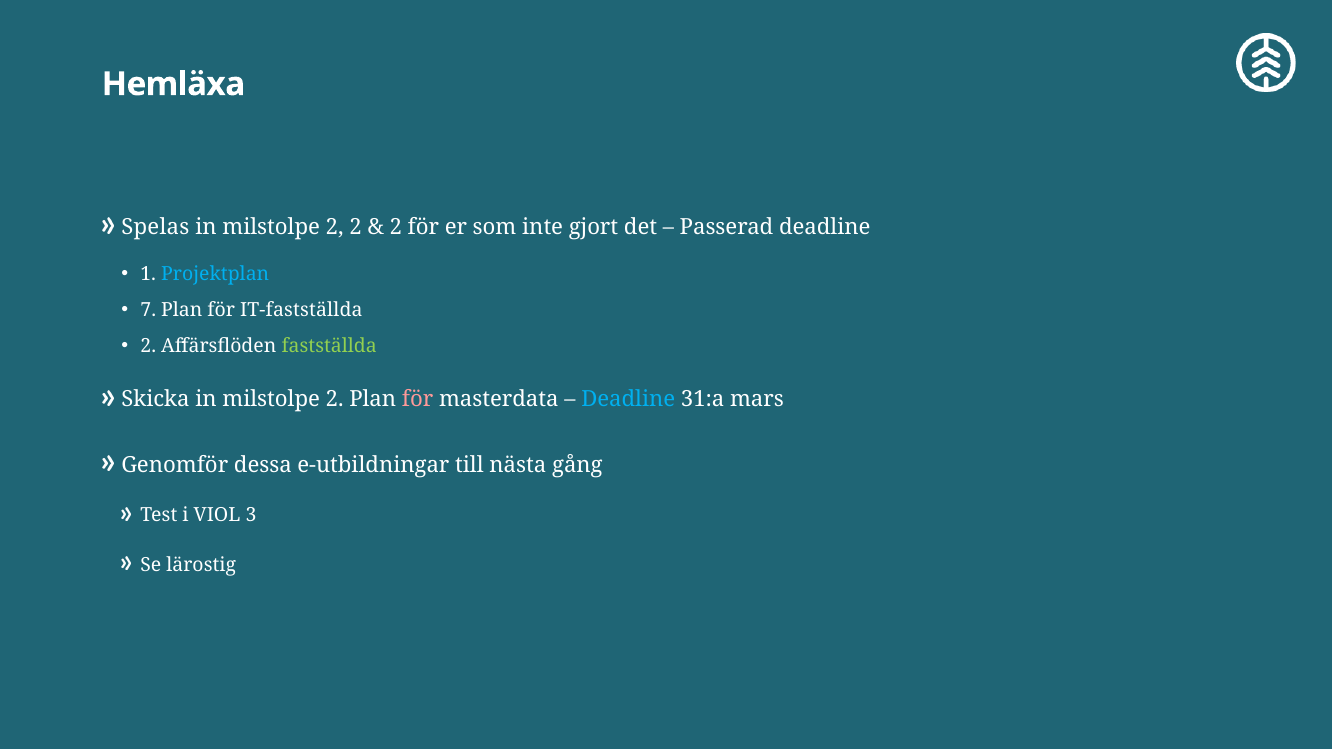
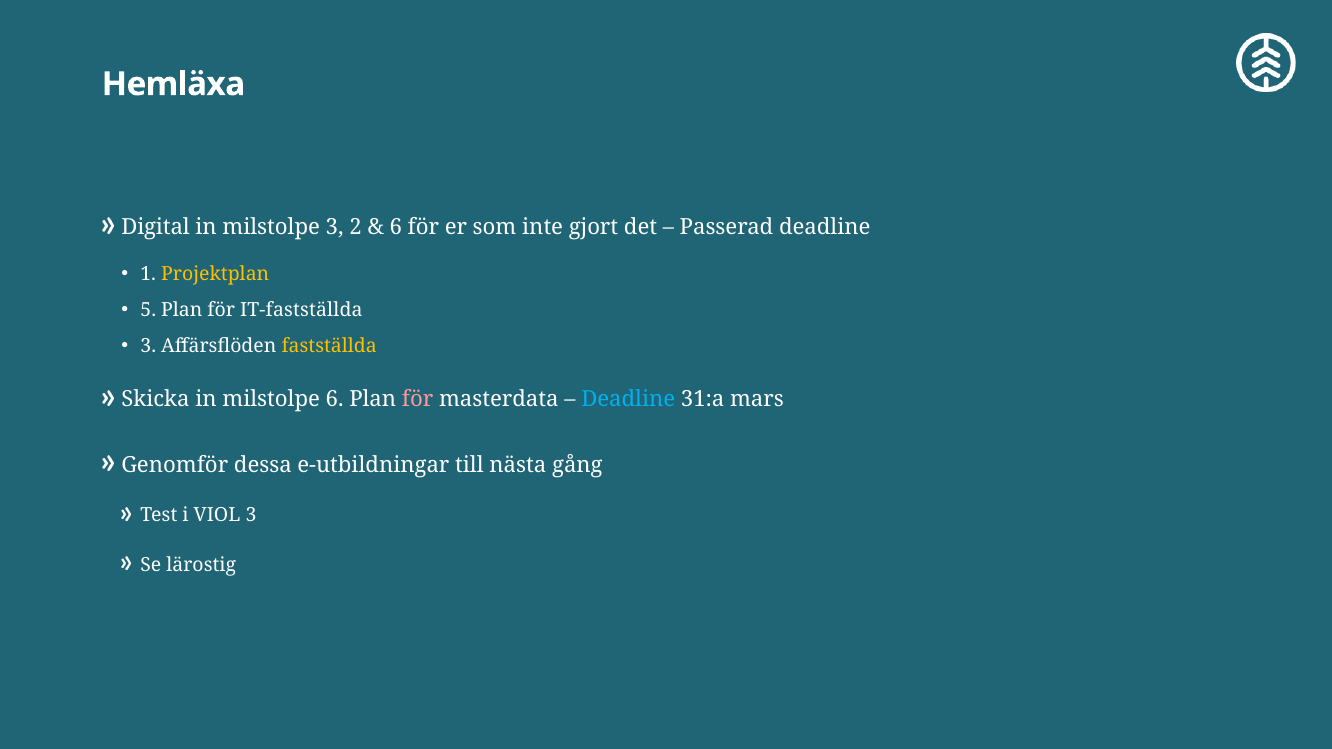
Spelas: Spelas -> Digital (156, 227)
2: 2 -> 3 (335, 227)
2: 2 -> 6 (396, 227)
Projektplan colour: light blue -> yellow (215, 274)
7: 7 -> 5 (148, 310)
2: 2 -> 3 (148, 346)
fastställda colour: light green -> yellow (329, 346)
Skicka in milstolpe 2: 2 -> 6 (335, 400)
